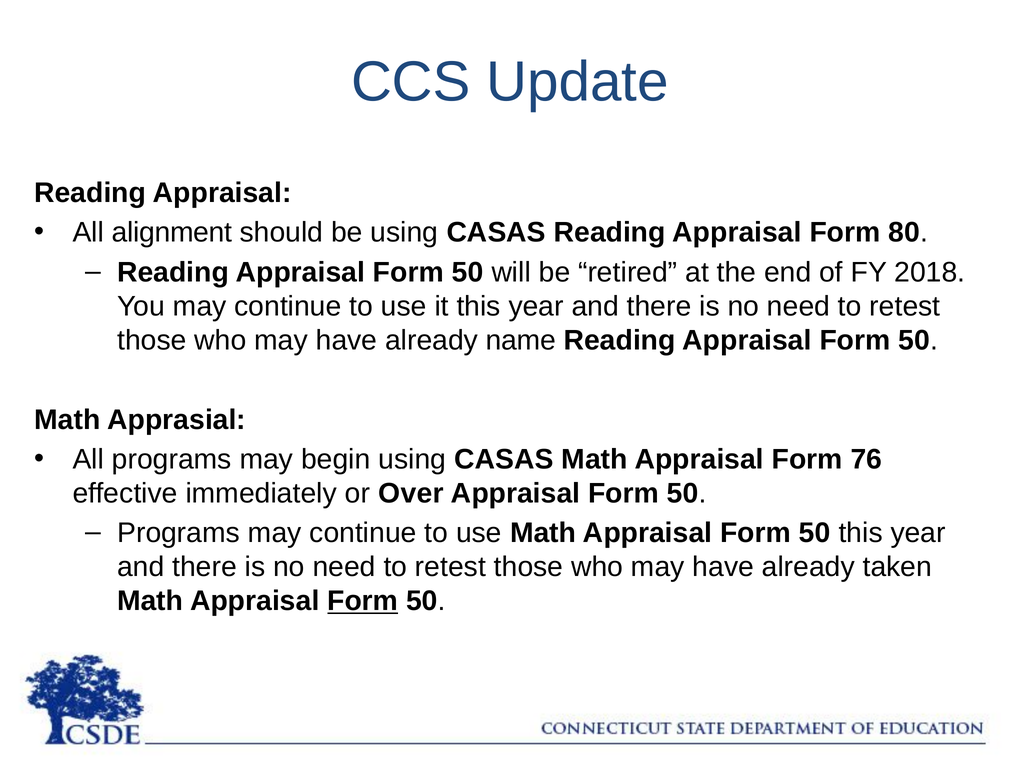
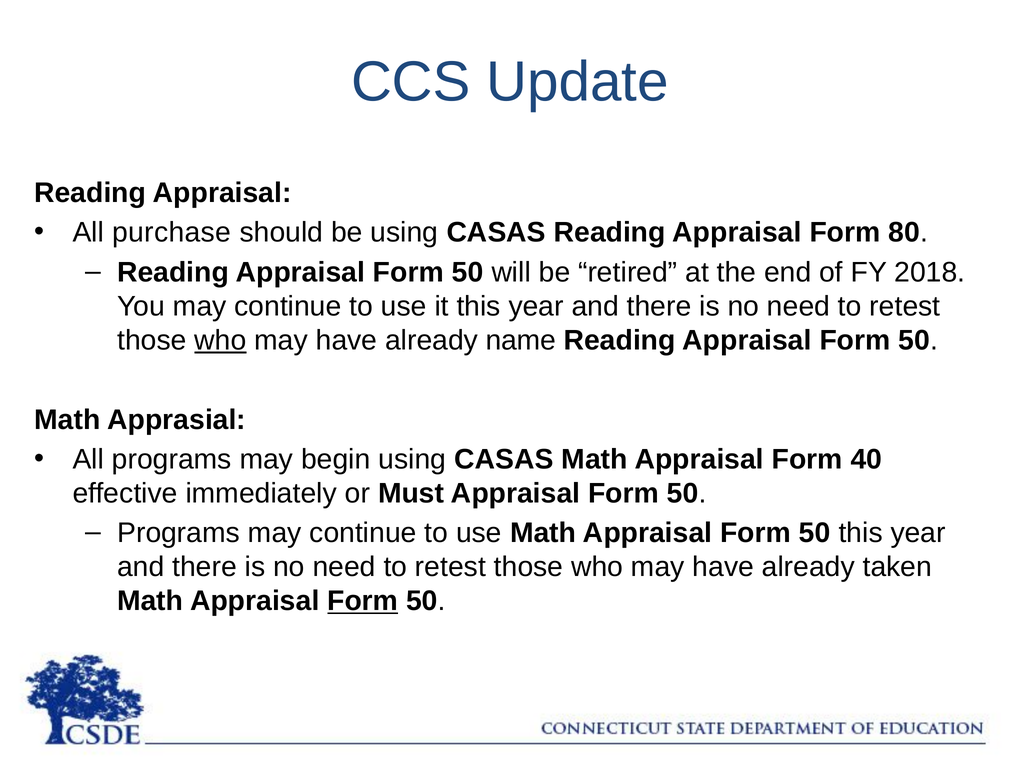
alignment: alignment -> purchase (172, 233)
who underline: none -> present (220, 340)
76: 76 -> 40 (866, 459)
Over: Over -> Must (411, 493)
